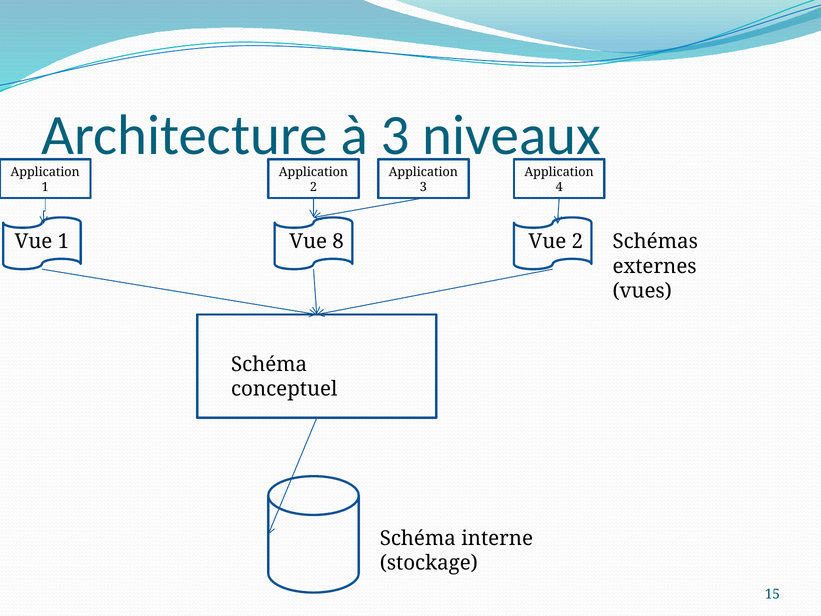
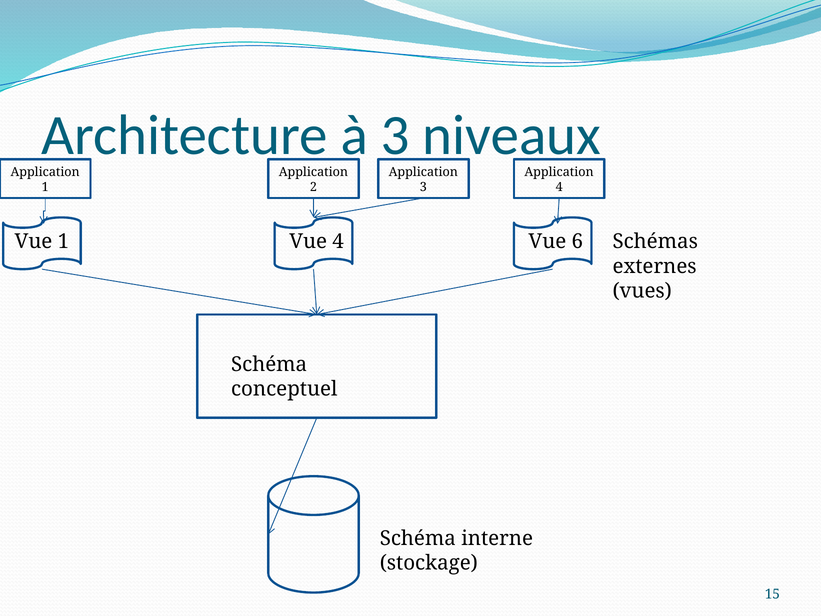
Vue 8: 8 -> 4 (338, 242)
Vue 2: 2 -> 6 (577, 242)
